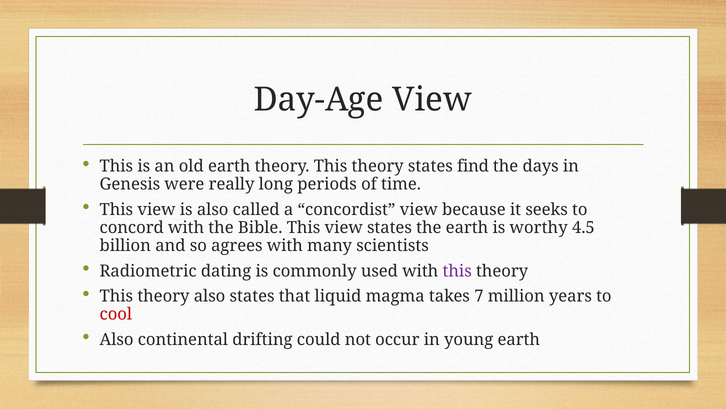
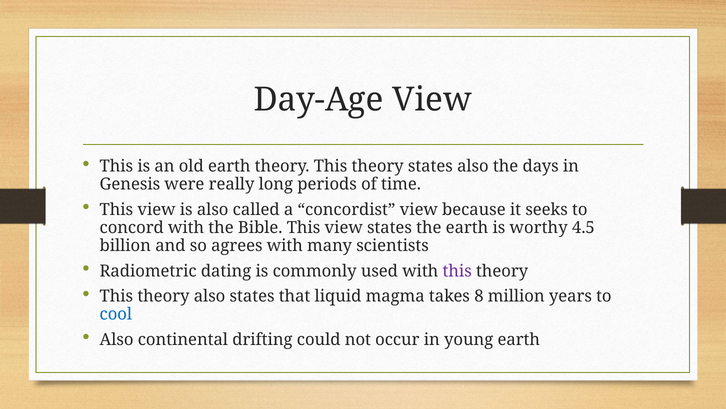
states find: find -> also (473, 166)
7: 7 -> 8 (479, 296)
cool colour: red -> blue (116, 314)
